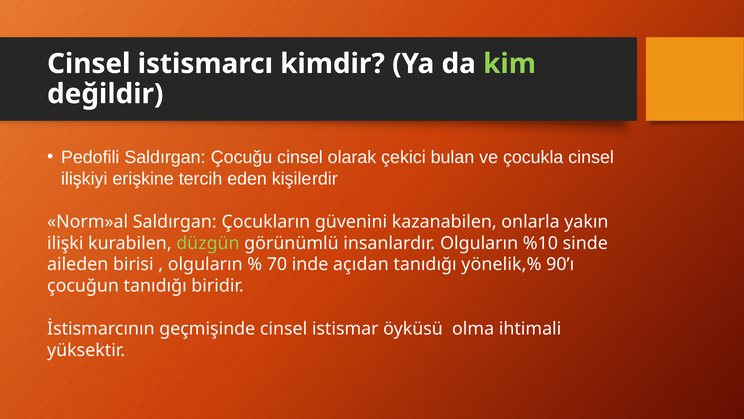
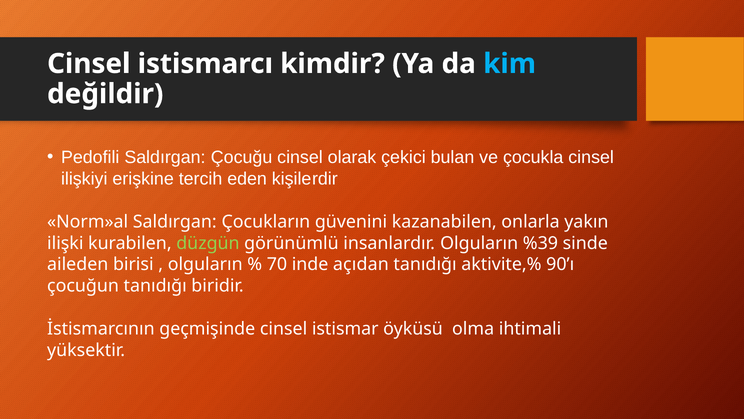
kim colour: light green -> light blue (510, 64)
%10: %10 -> %39 (540, 243)
yönelik,%: yönelik,% -> aktivite,% (501, 264)
